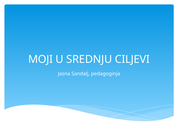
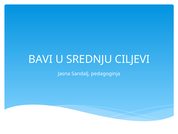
MOJI: MOJI -> BAVI (41, 59)
